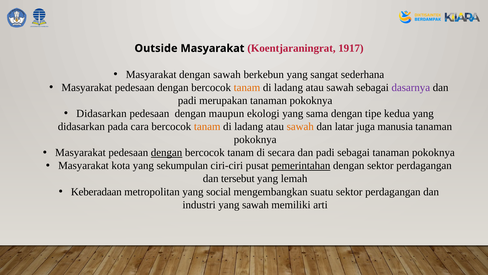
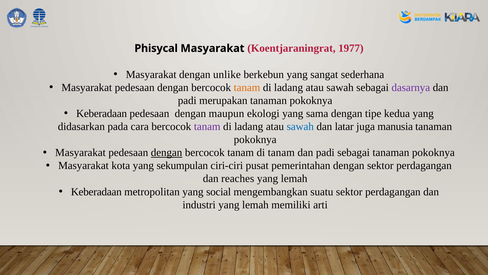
Outside: Outside -> Phisycal (156, 48)
1917: 1917 -> 1977 (351, 48)
dengan sawah: sawah -> unlike (227, 74)
Didasarkan: Didasarkan -> Keberadaan (102, 113)
tanam colour: orange -> purple (207, 126)
sawah colour: orange -> blue (300, 126)
di secara: secara -> tanam (281, 152)
pemerintahan underline: present -> none (301, 165)
tersebut: tersebut -> reaches (238, 178)
industri yang sawah: sawah -> lemah (255, 204)
